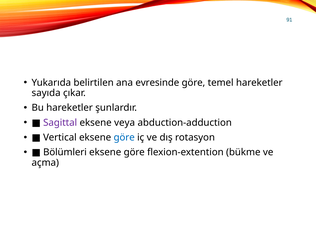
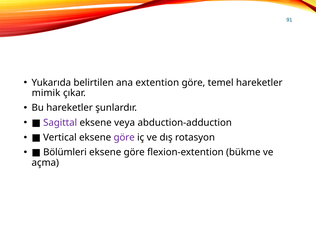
evresinde: evresinde -> extention (157, 83)
sayıda: sayıda -> mimik (46, 93)
göre colour: blue -> purple (124, 137)
